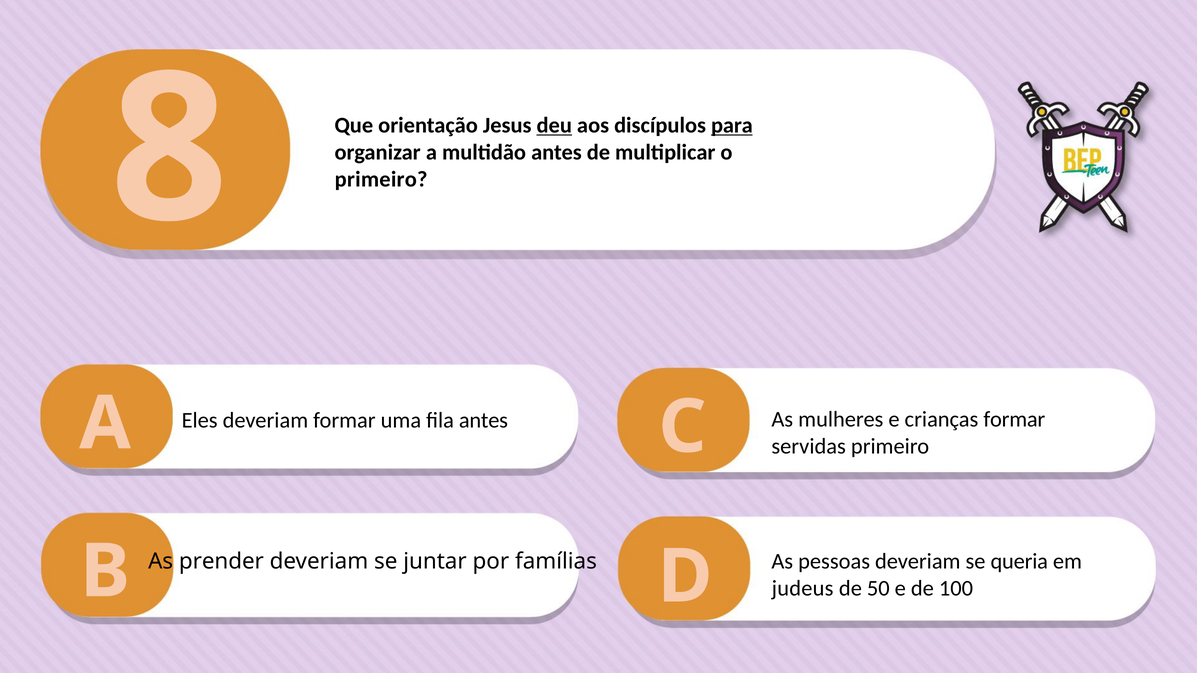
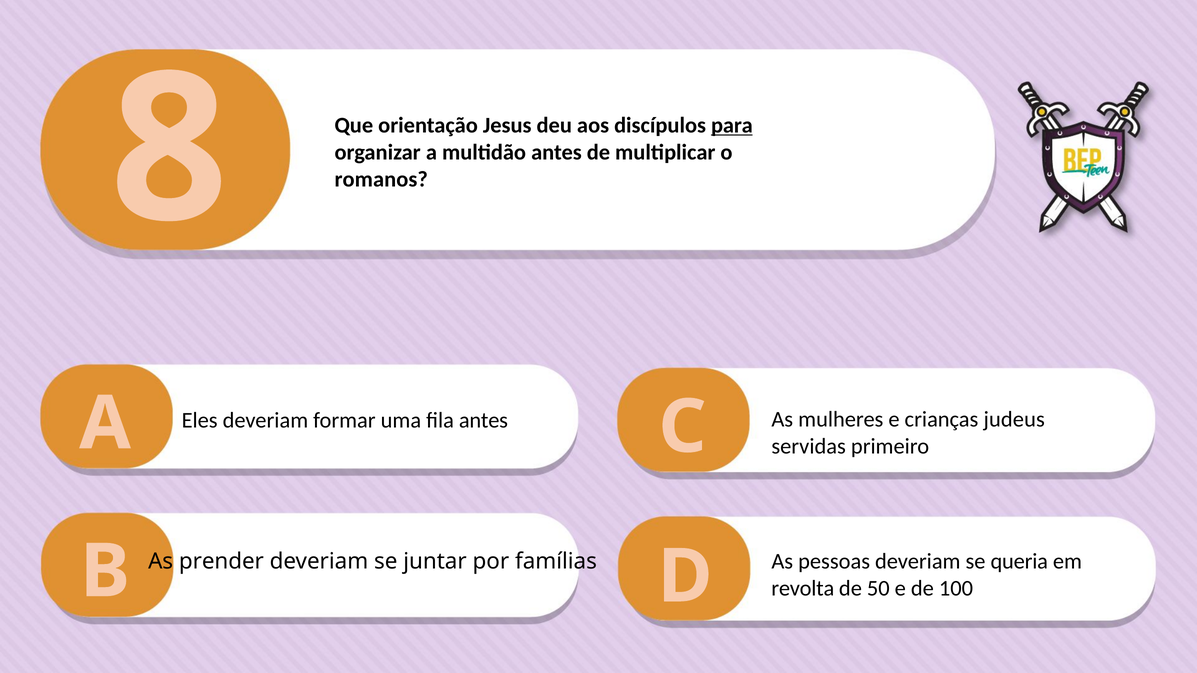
deu underline: present -> none (554, 125)
primeiro: primeiro -> romanos (381, 179)
crianças formar: formar -> judeus (1014, 420)
judeus: judeus -> revolta (803, 589)
